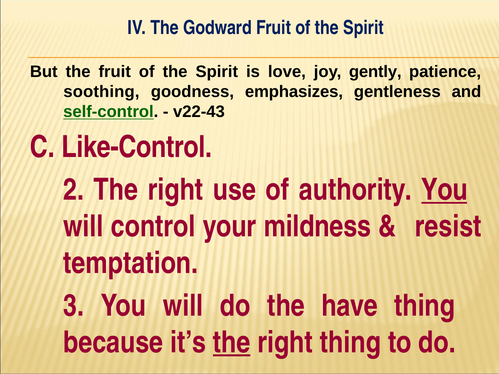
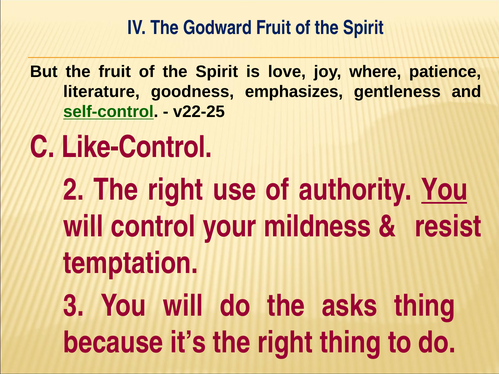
gently: gently -> where (375, 72)
soothing: soothing -> literature (101, 92)
v22-43: v22-43 -> v22-25 (199, 112)
have: have -> asks (349, 306)
the underline: present -> none (232, 343)
